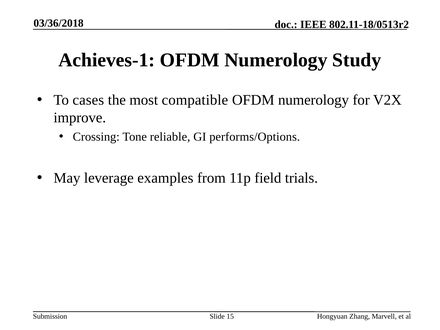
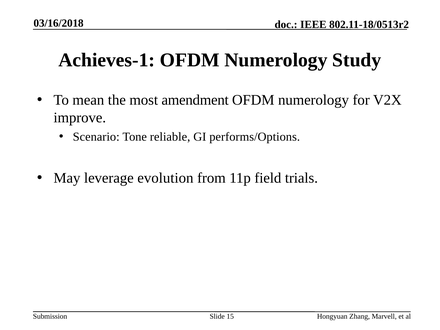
03/36/2018: 03/36/2018 -> 03/16/2018 (59, 23)
cases: cases -> mean (88, 100)
compatible: compatible -> amendment (195, 100)
Crossing: Crossing -> Scenario (96, 137)
examples: examples -> evolution (165, 178)
